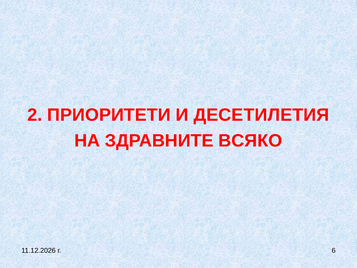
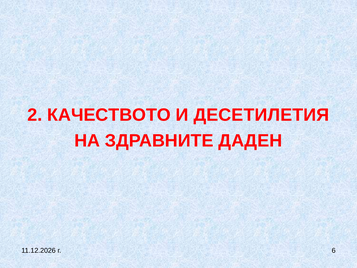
ПРИОРИТЕТИ: ПРИОРИТЕТИ -> КАЧЕСТВОТО (109, 115)
ВСЯКО: ВСЯКО -> ДАДЕН (250, 141)
